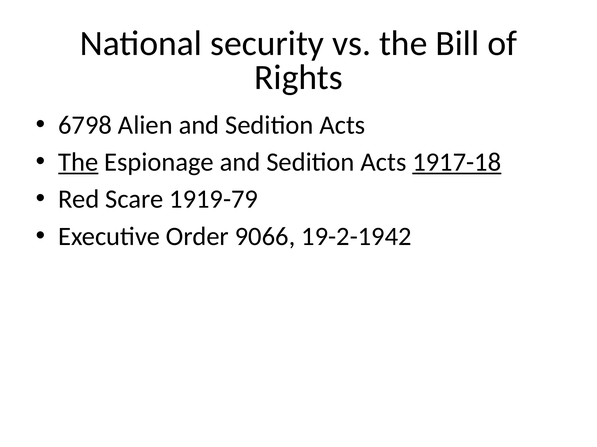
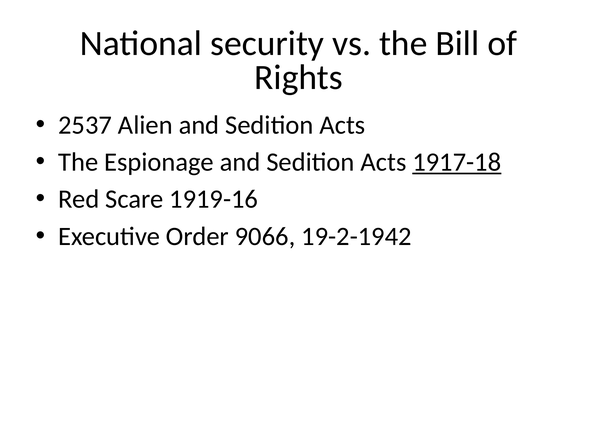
6798: 6798 -> 2537 (85, 125)
The underline: present -> none (78, 162)
1919-79: 1919-79 -> 1919-16 (214, 200)
